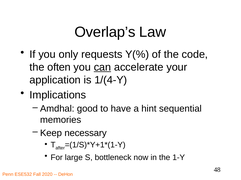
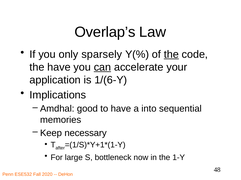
requests: requests -> sparsely (102, 55)
the underline: none -> present (171, 55)
the often: often -> have (59, 67)
1/(4-Y: 1/(4-Y -> 1/(6-Y (111, 80)
hint: hint -> into (149, 109)
